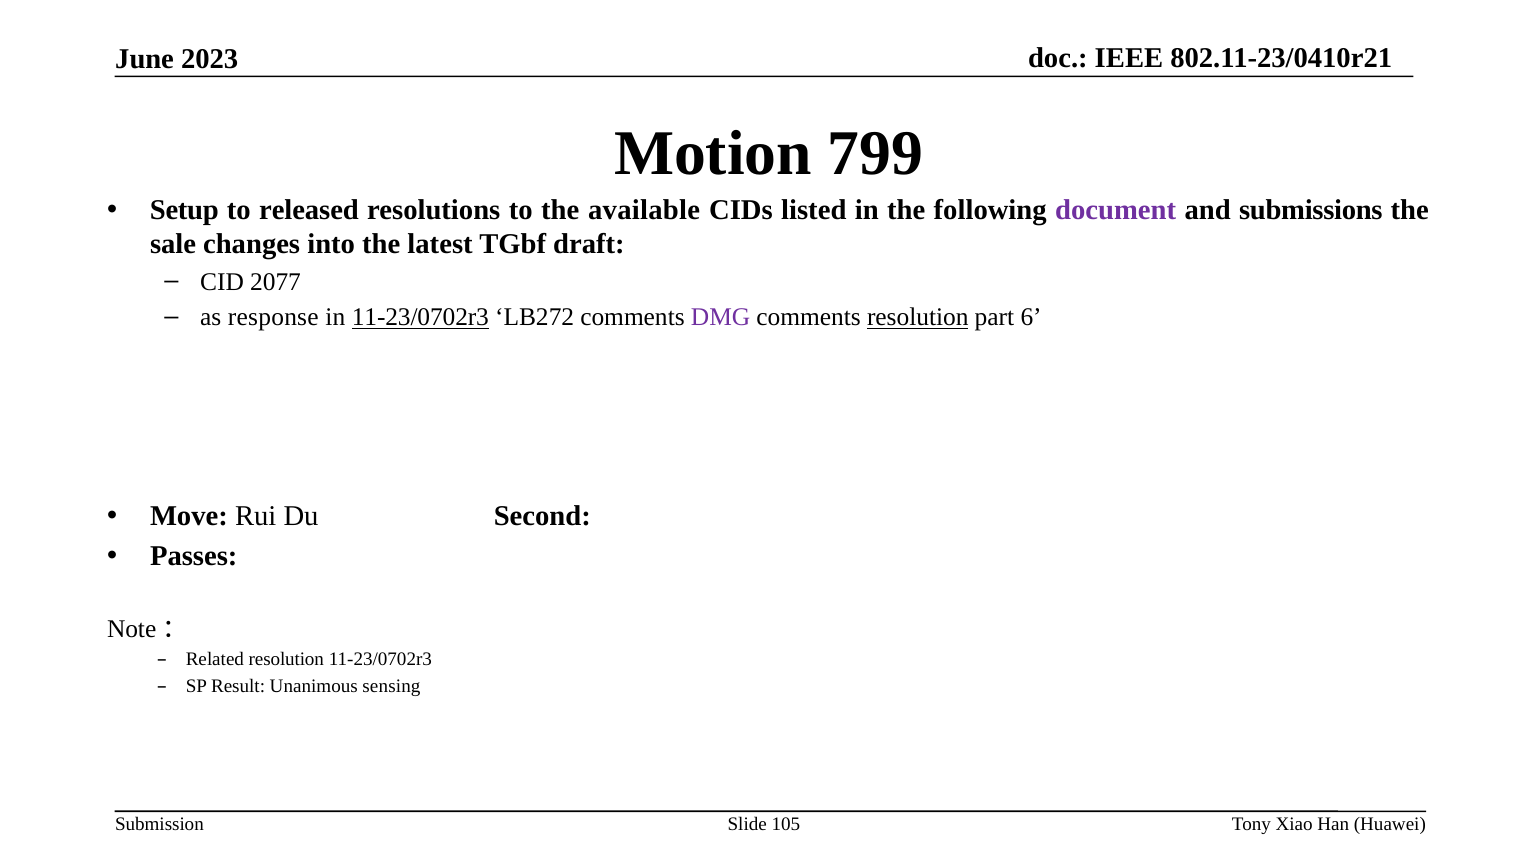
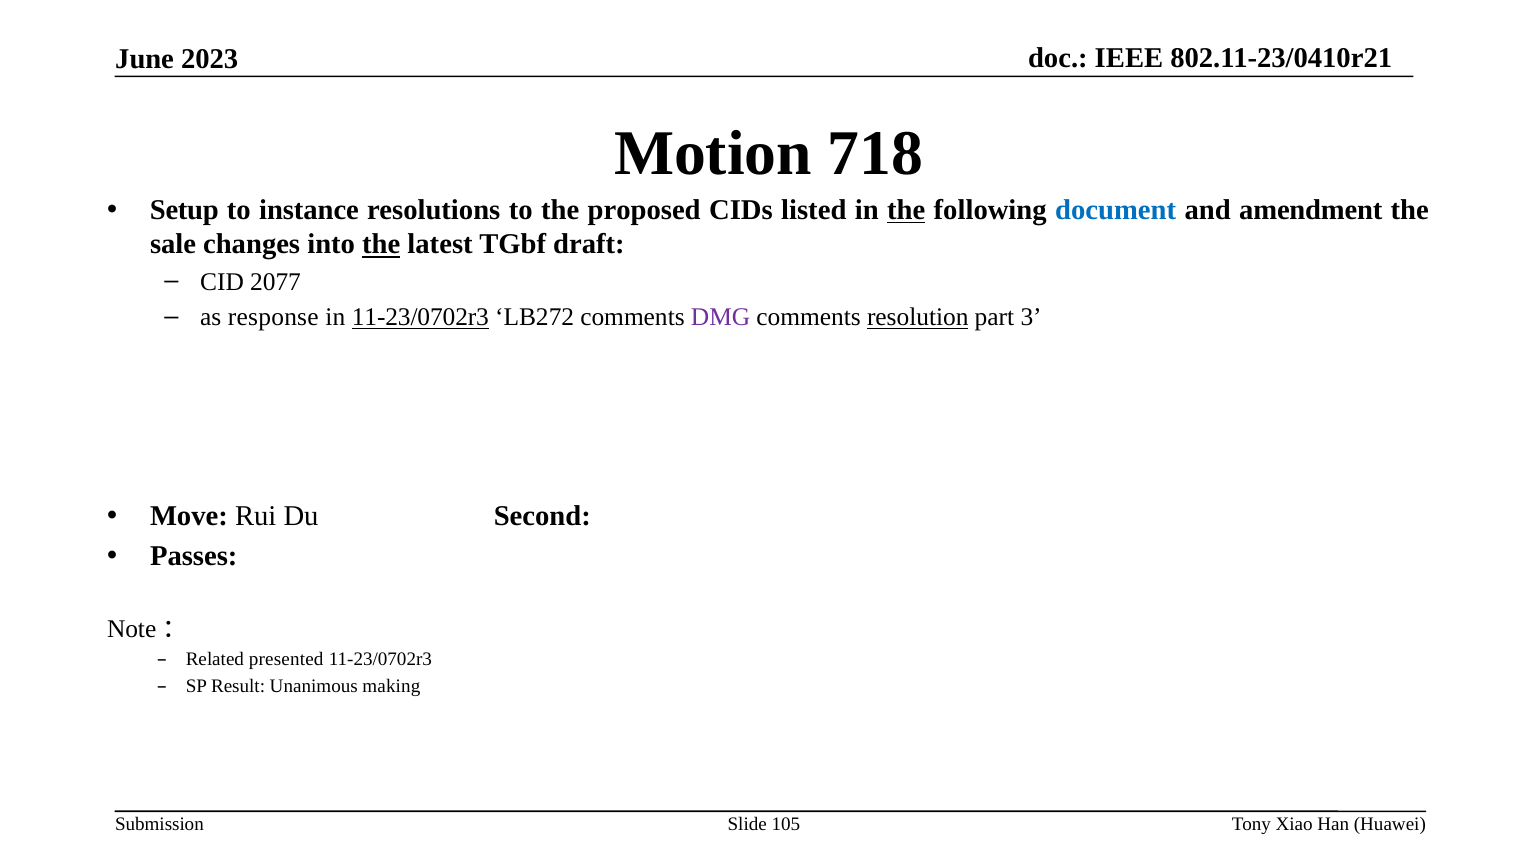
799: 799 -> 718 (875, 153)
released: released -> instance (309, 210)
available: available -> proposed (644, 210)
the underline: none -> present (906, 210)
document colour: purple -> blue (1116, 210)
submissions: submissions -> amendment (1311, 210)
the underline: none -> present (381, 245)
6: 6 -> 3 (1031, 318)
Related resolution: resolution -> presented (286, 660)
sensing: sensing -> making (391, 686)
